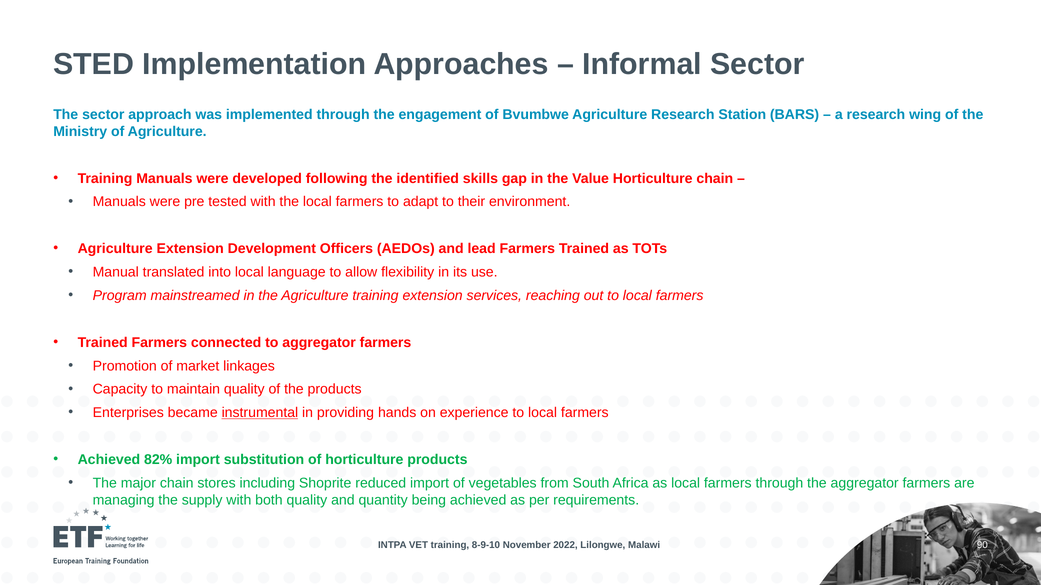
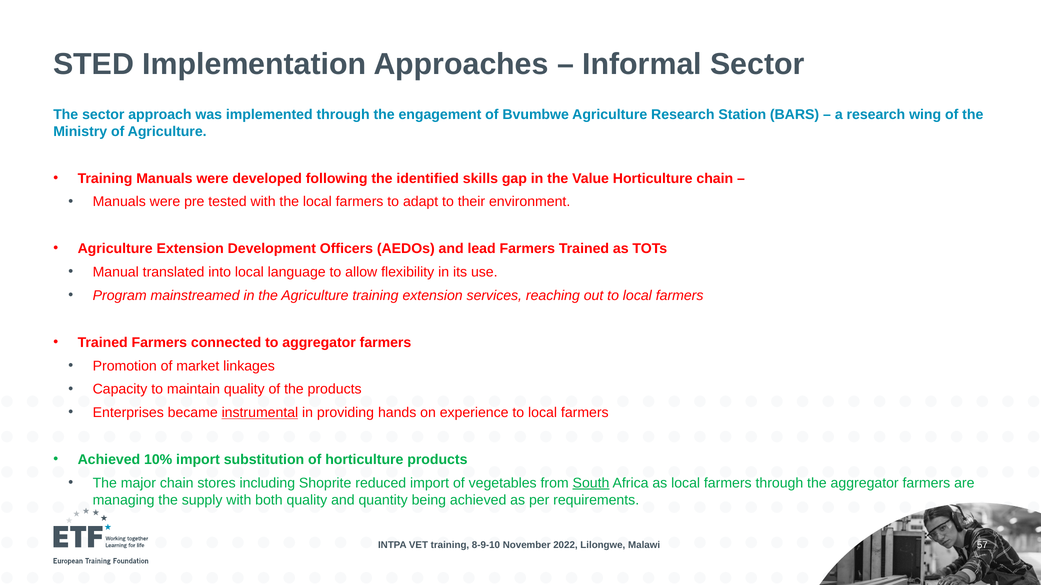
82%: 82% -> 10% (158, 460)
South underline: none -> present (591, 483)
90: 90 -> 57 (982, 546)
